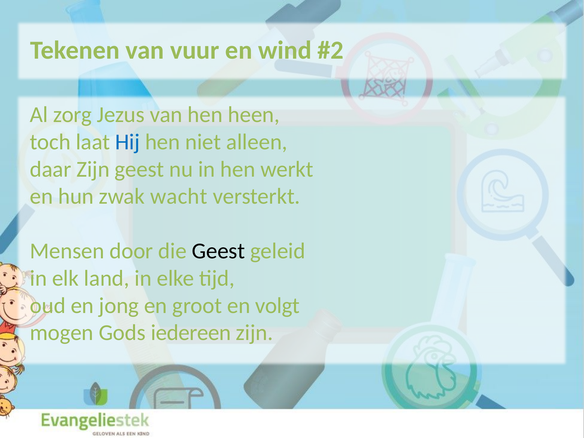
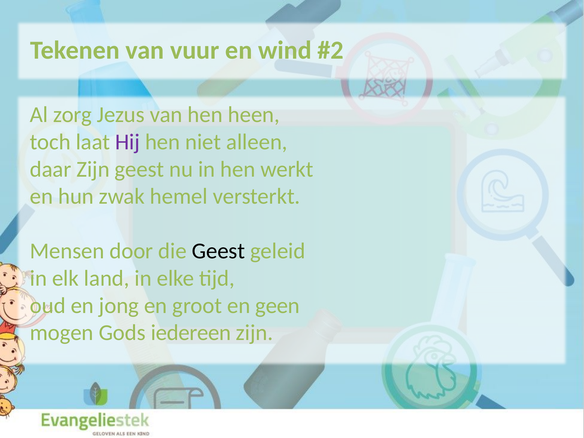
Hij colour: blue -> purple (128, 142)
wacht: wacht -> hemel (179, 196)
volgt: volgt -> geen (278, 306)
